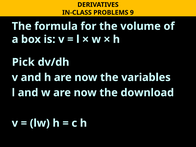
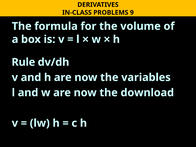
Pick: Pick -> Rule (23, 62)
